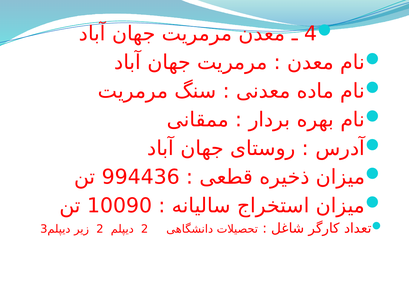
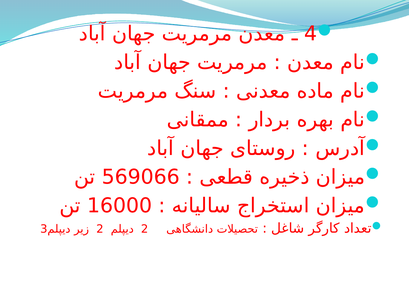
994436: 994436 -> 569066 (141, 177)
10090: 10090 -> 16000 (120, 206)
